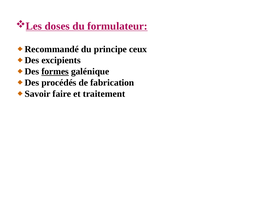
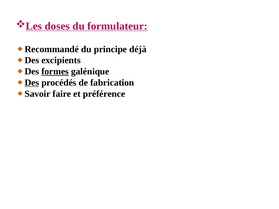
ceux: ceux -> déjà (138, 49)
Des underline: none -> present (32, 83)
traitement: traitement -> préférence (104, 94)
